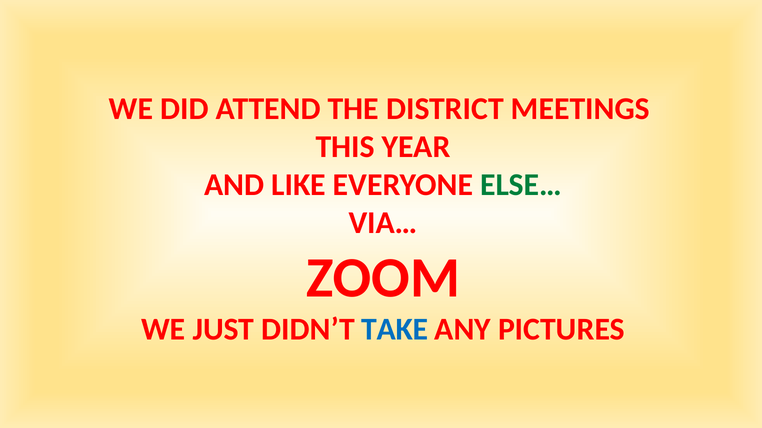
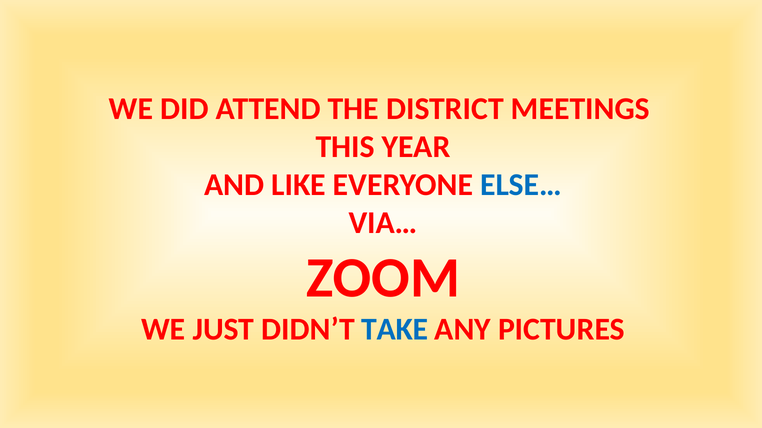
ELSE… colour: green -> blue (521, 185)
